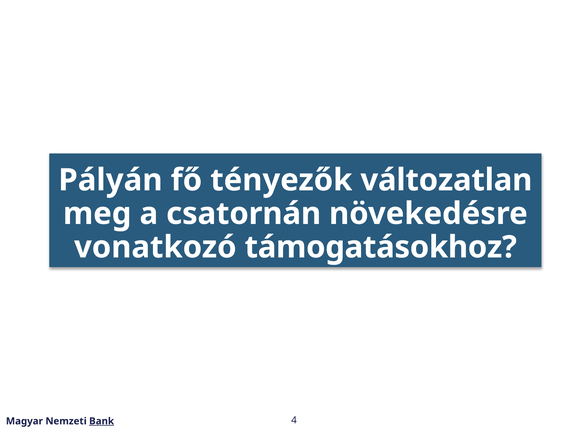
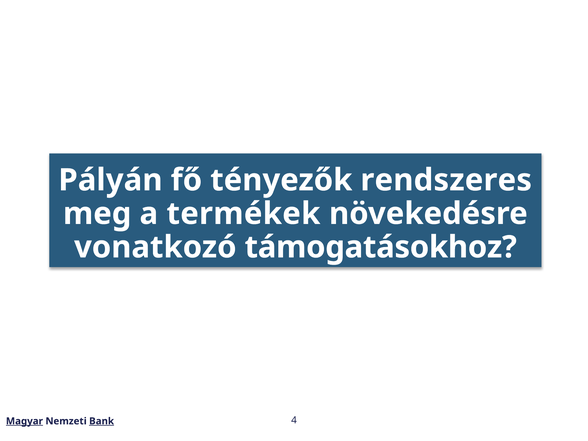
változatlan: változatlan -> rendszeres (446, 180)
csatornán: csatornán -> termékek (243, 214)
Magyar underline: none -> present (24, 421)
